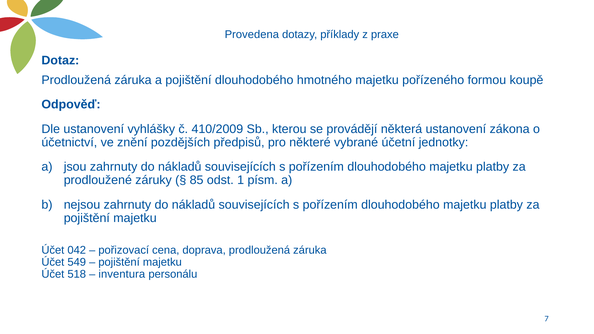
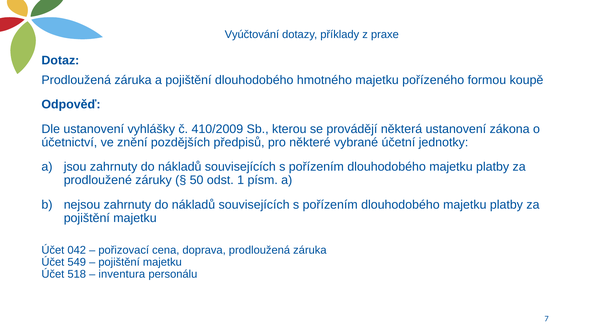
Provedena: Provedena -> Vyúčtování (252, 34)
85: 85 -> 50 (197, 180)
